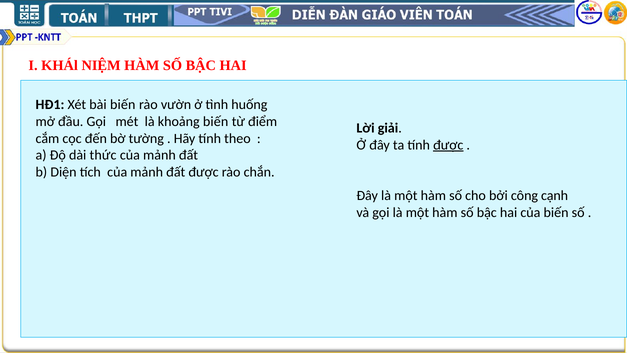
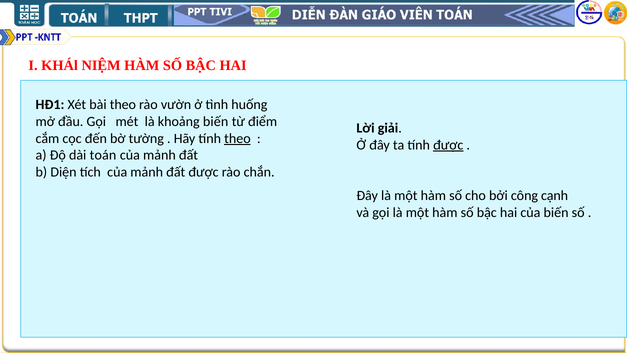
bài biến: biến -> theo (123, 105)
theo underline: none -> present (237, 138)
thức: thức -> toán (103, 155)
